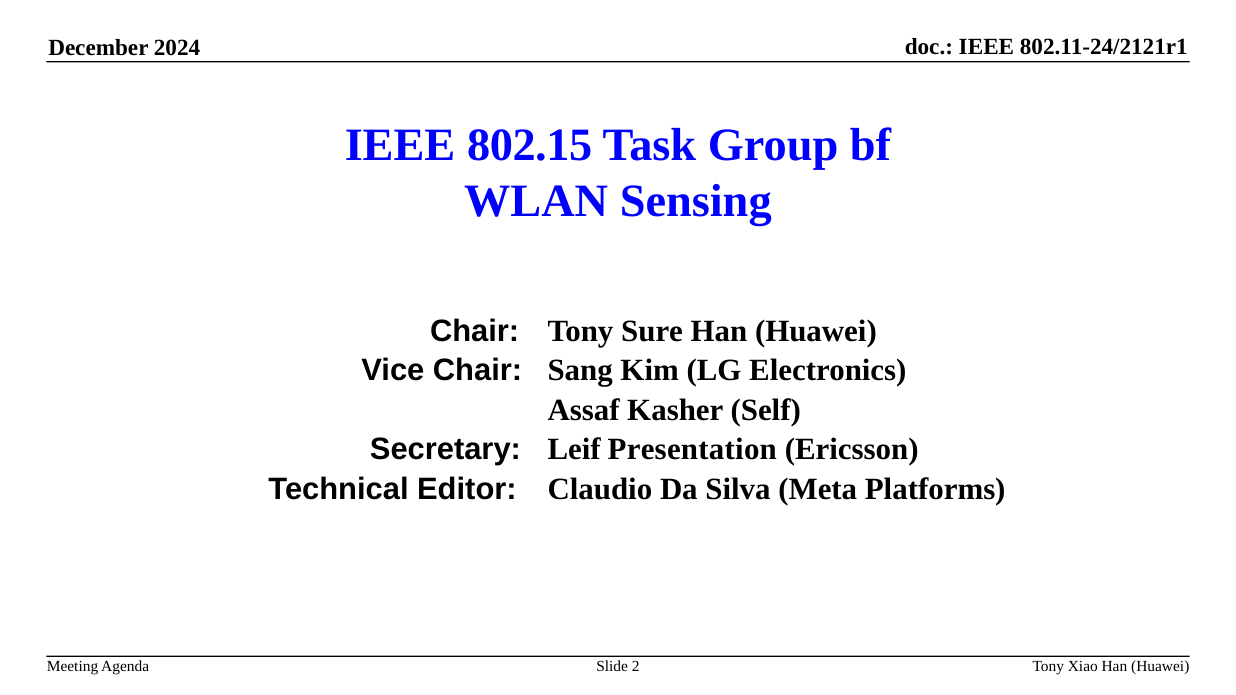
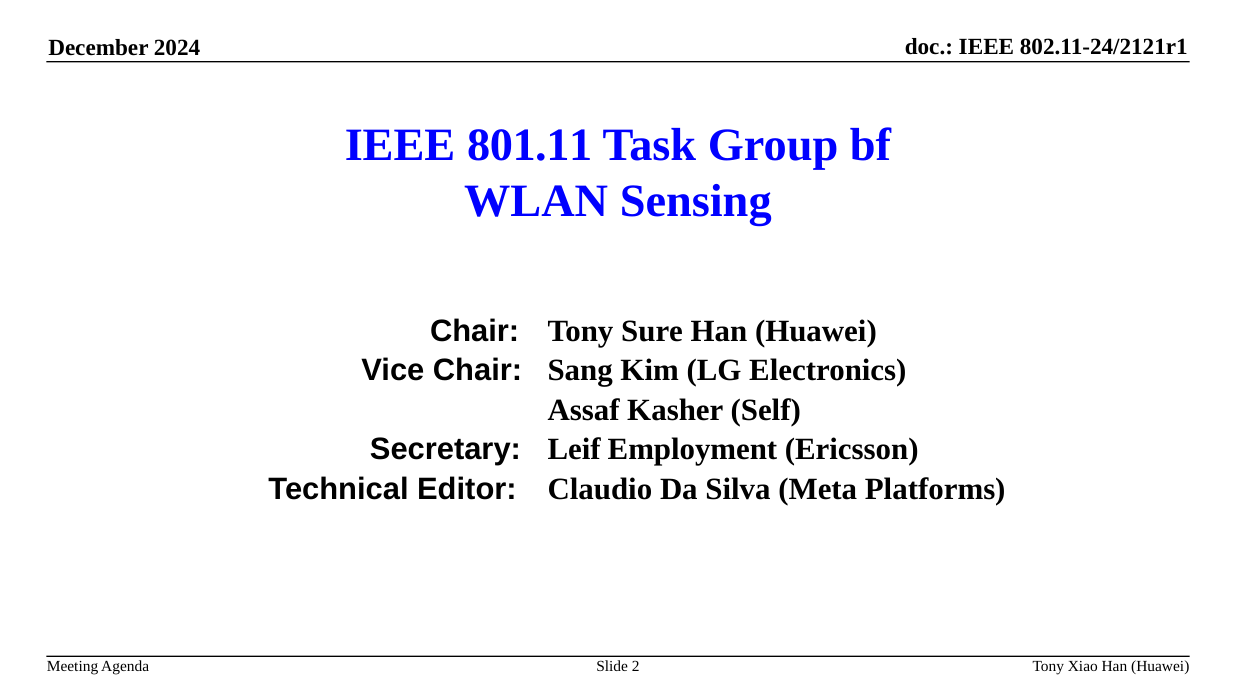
802.15: 802.15 -> 801.11 (530, 145)
Presentation: Presentation -> Employment (692, 450)
